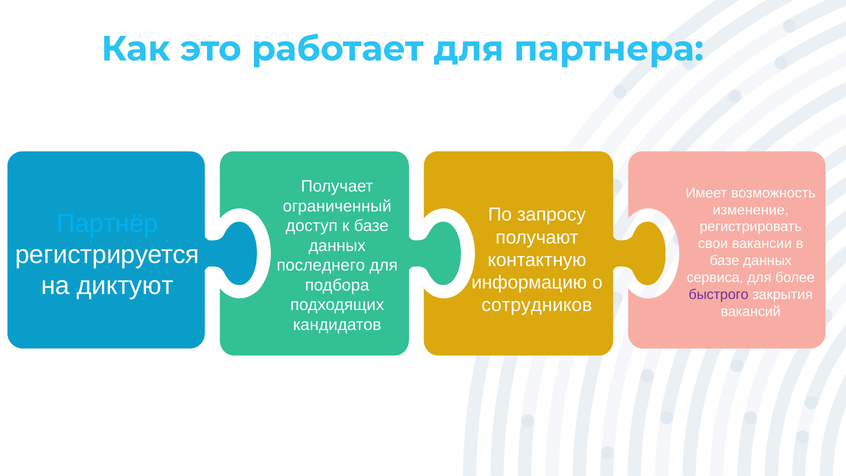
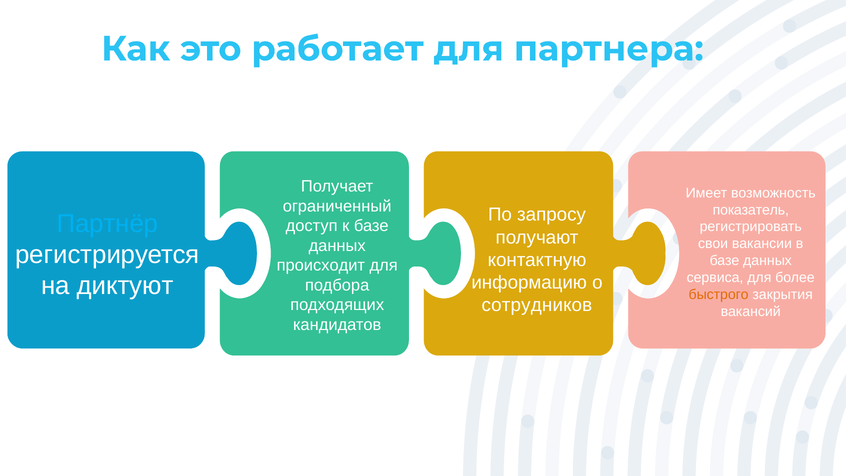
изменение: изменение -> показатель (751, 210)
последнего: последнего -> происходит (321, 265)
быстрого colour: purple -> orange (719, 294)
